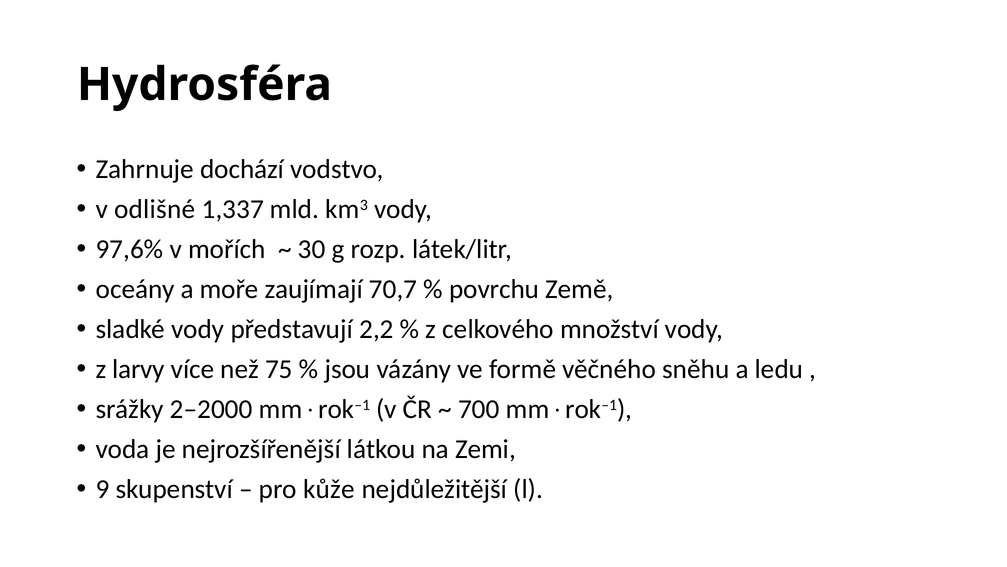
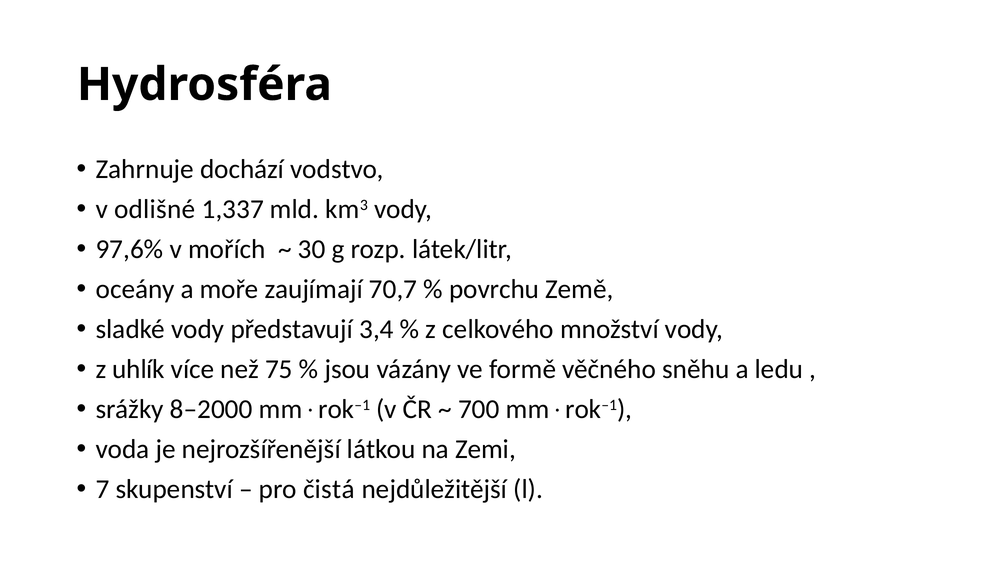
2,2: 2,2 -> 3,4 (376, 329)
larvy: larvy -> uhlík (139, 369)
2–2000: 2–2000 -> 8–2000 (211, 409)
9: 9 -> 7 (103, 489)
kůže: kůže -> čistá (329, 489)
